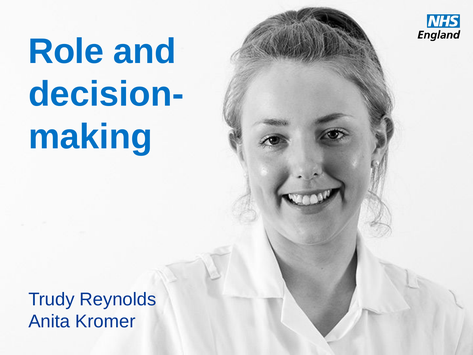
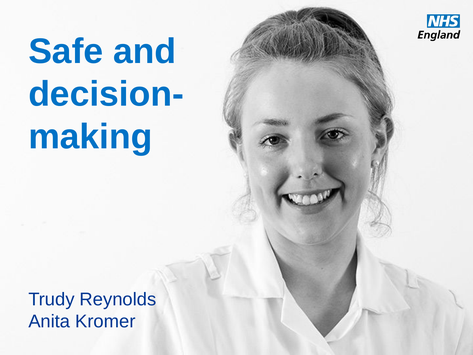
Role: Role -> Safe (66, 52)
